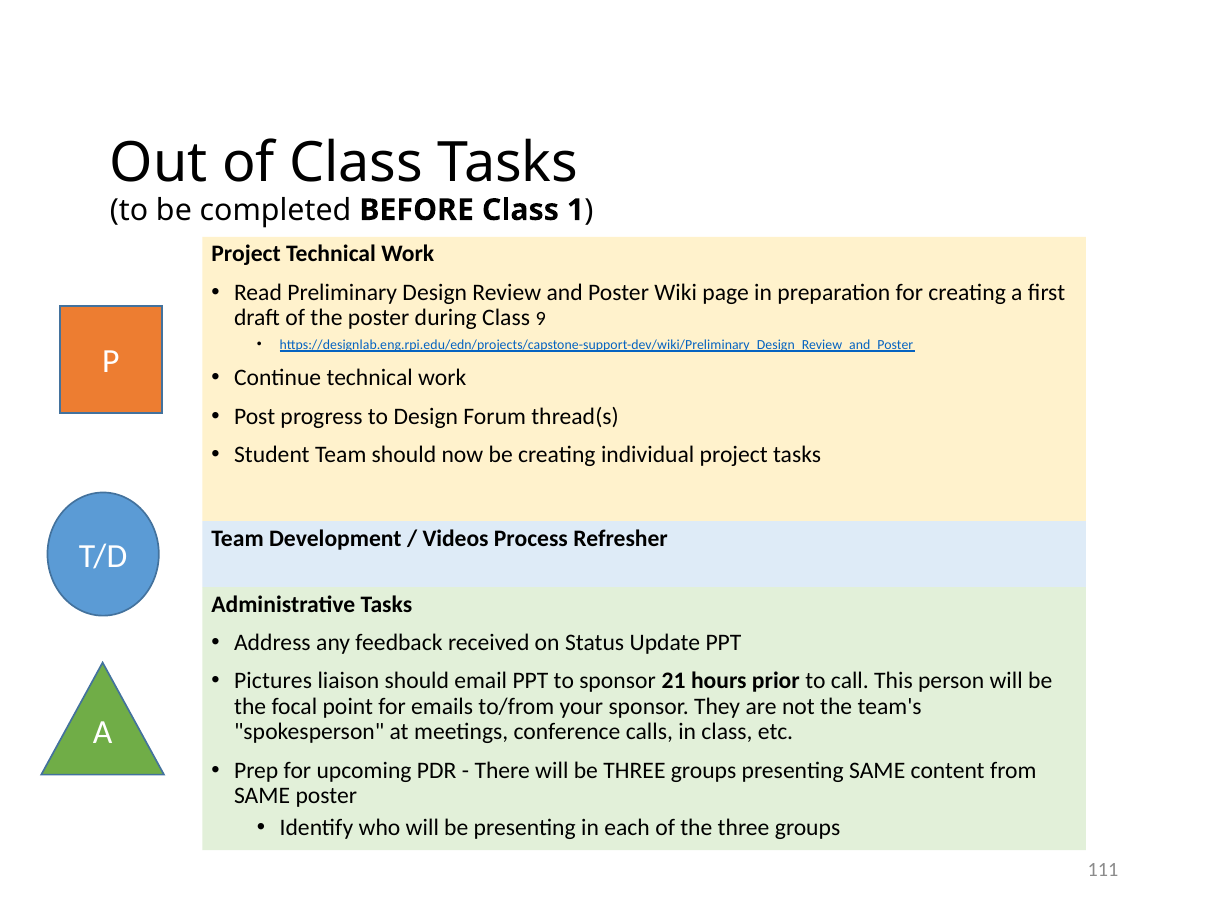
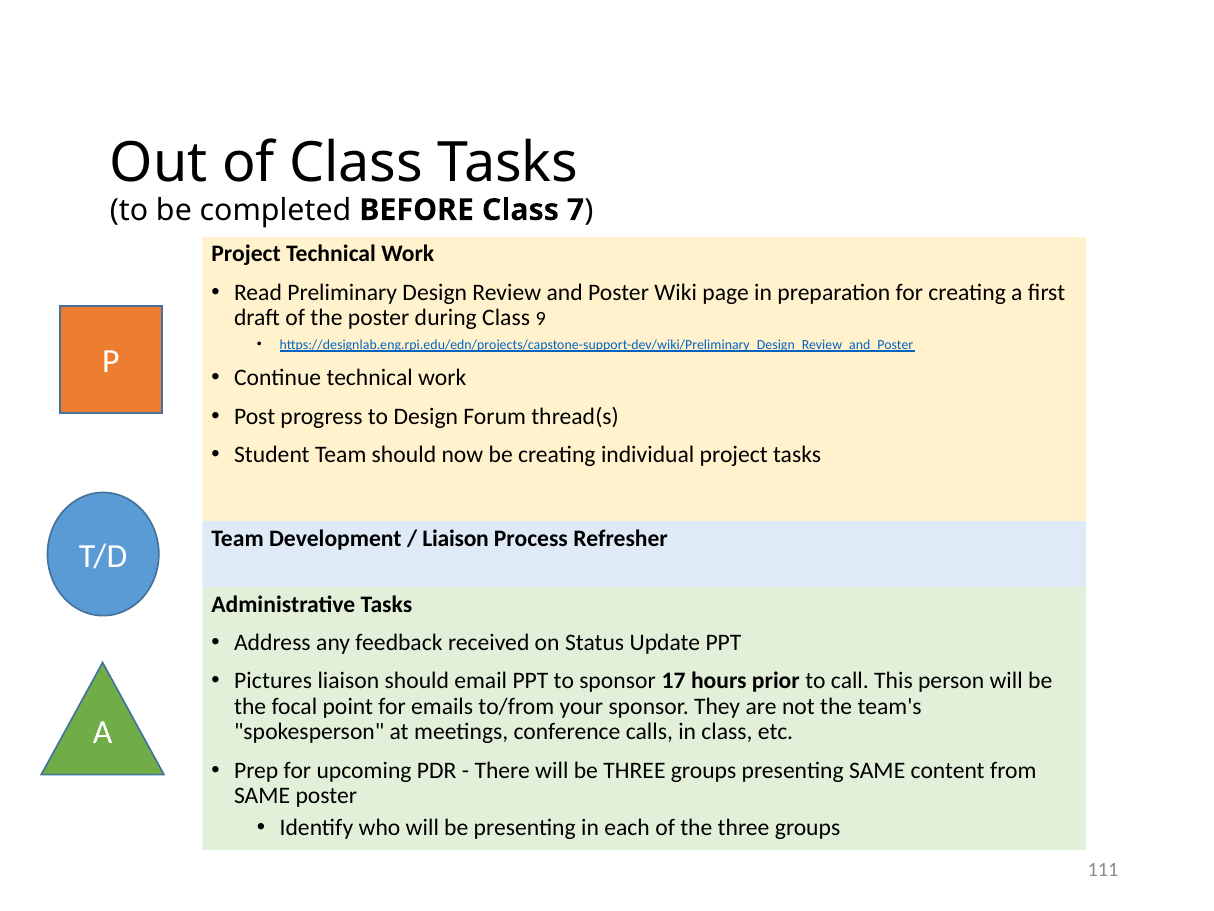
1: 1 -> 7 (575, 210)
Videos: Videos -> Liaison (456, 538)
21: 21 -> 17 (674, 680)
